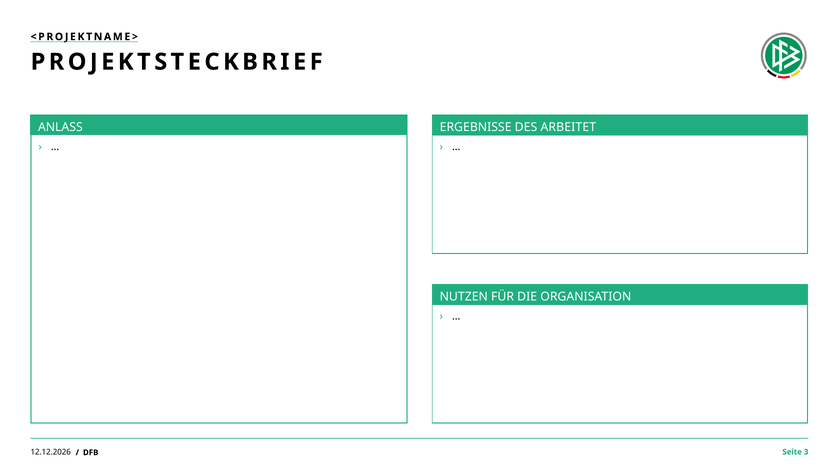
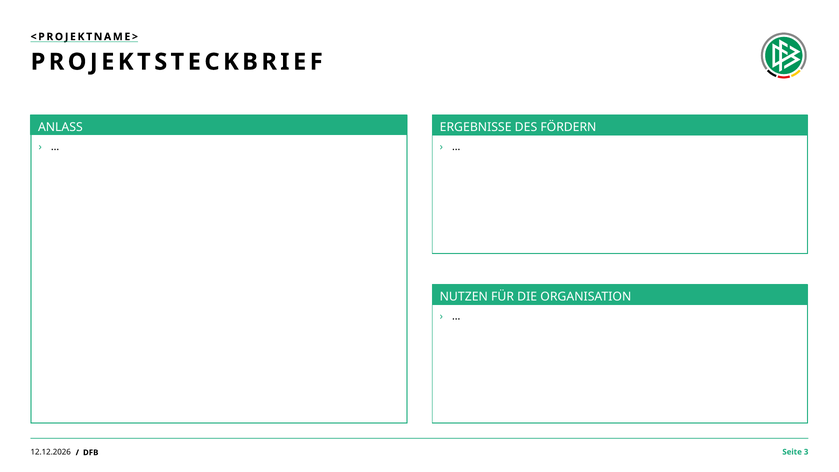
ARBEITET: ARBEITET -> FÖRDERN (568, 127)
